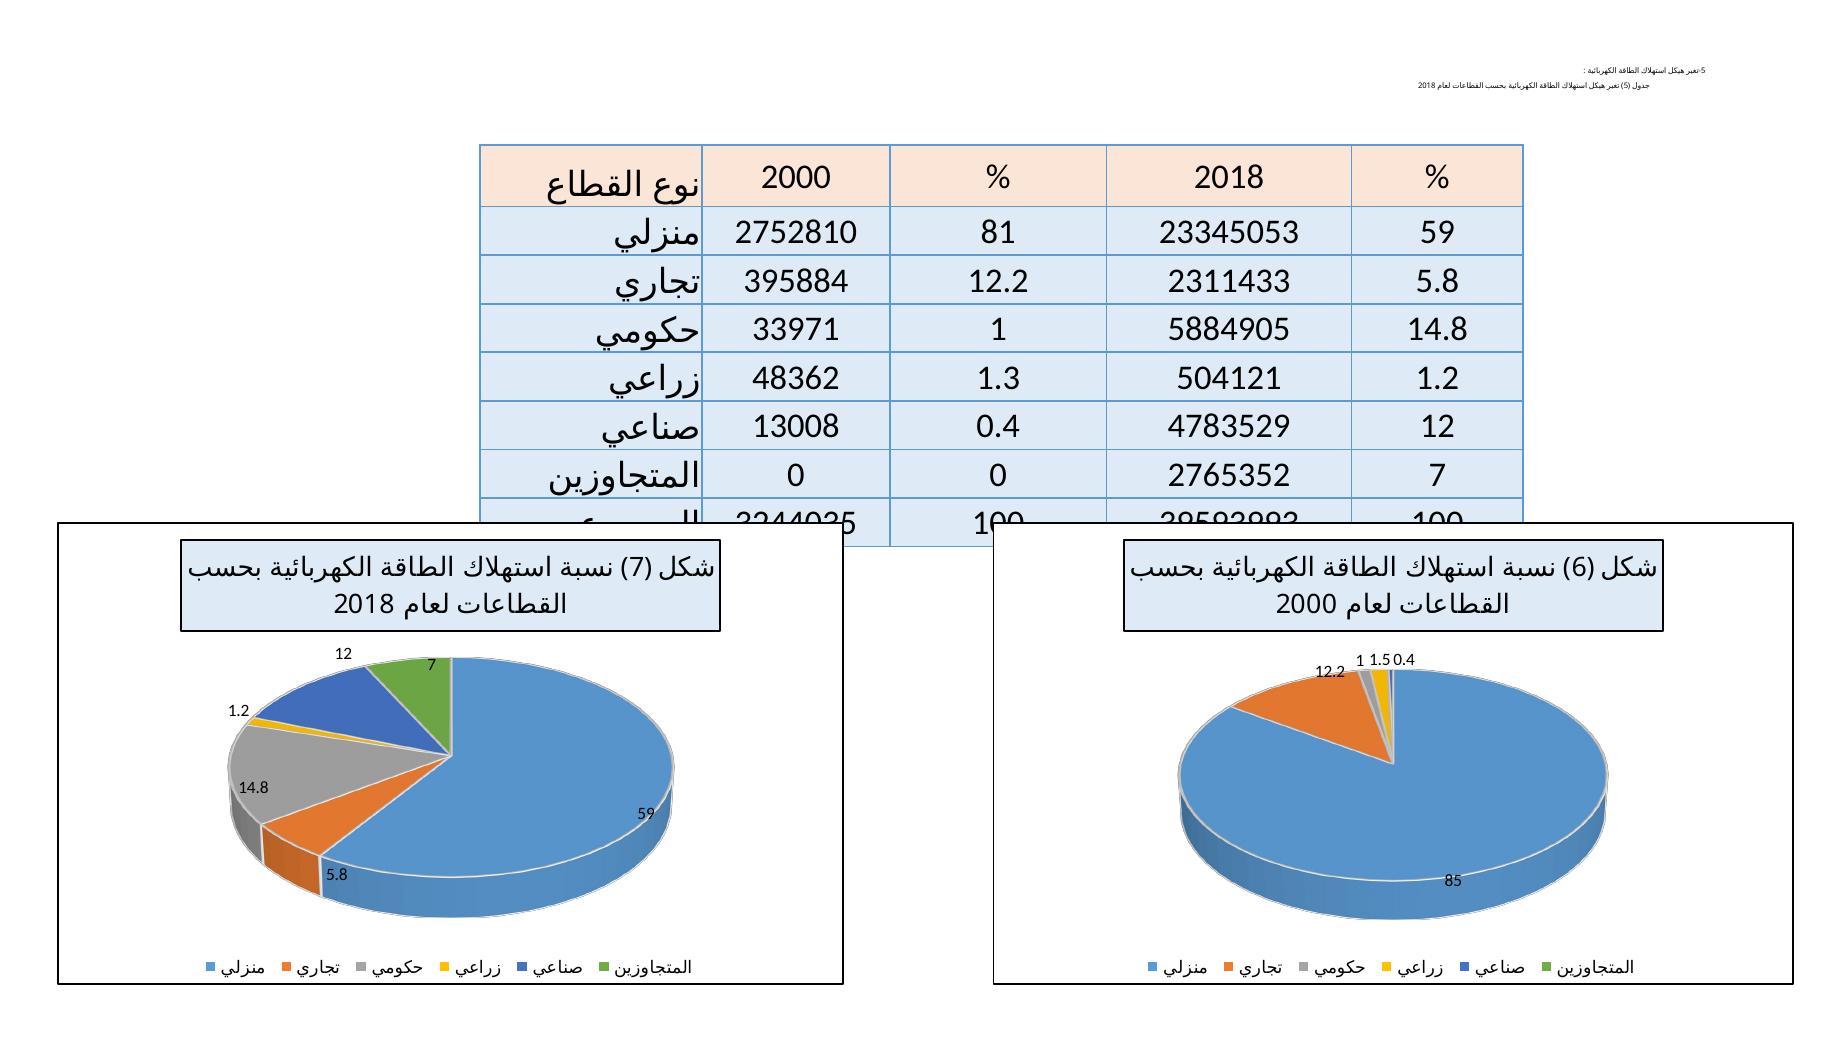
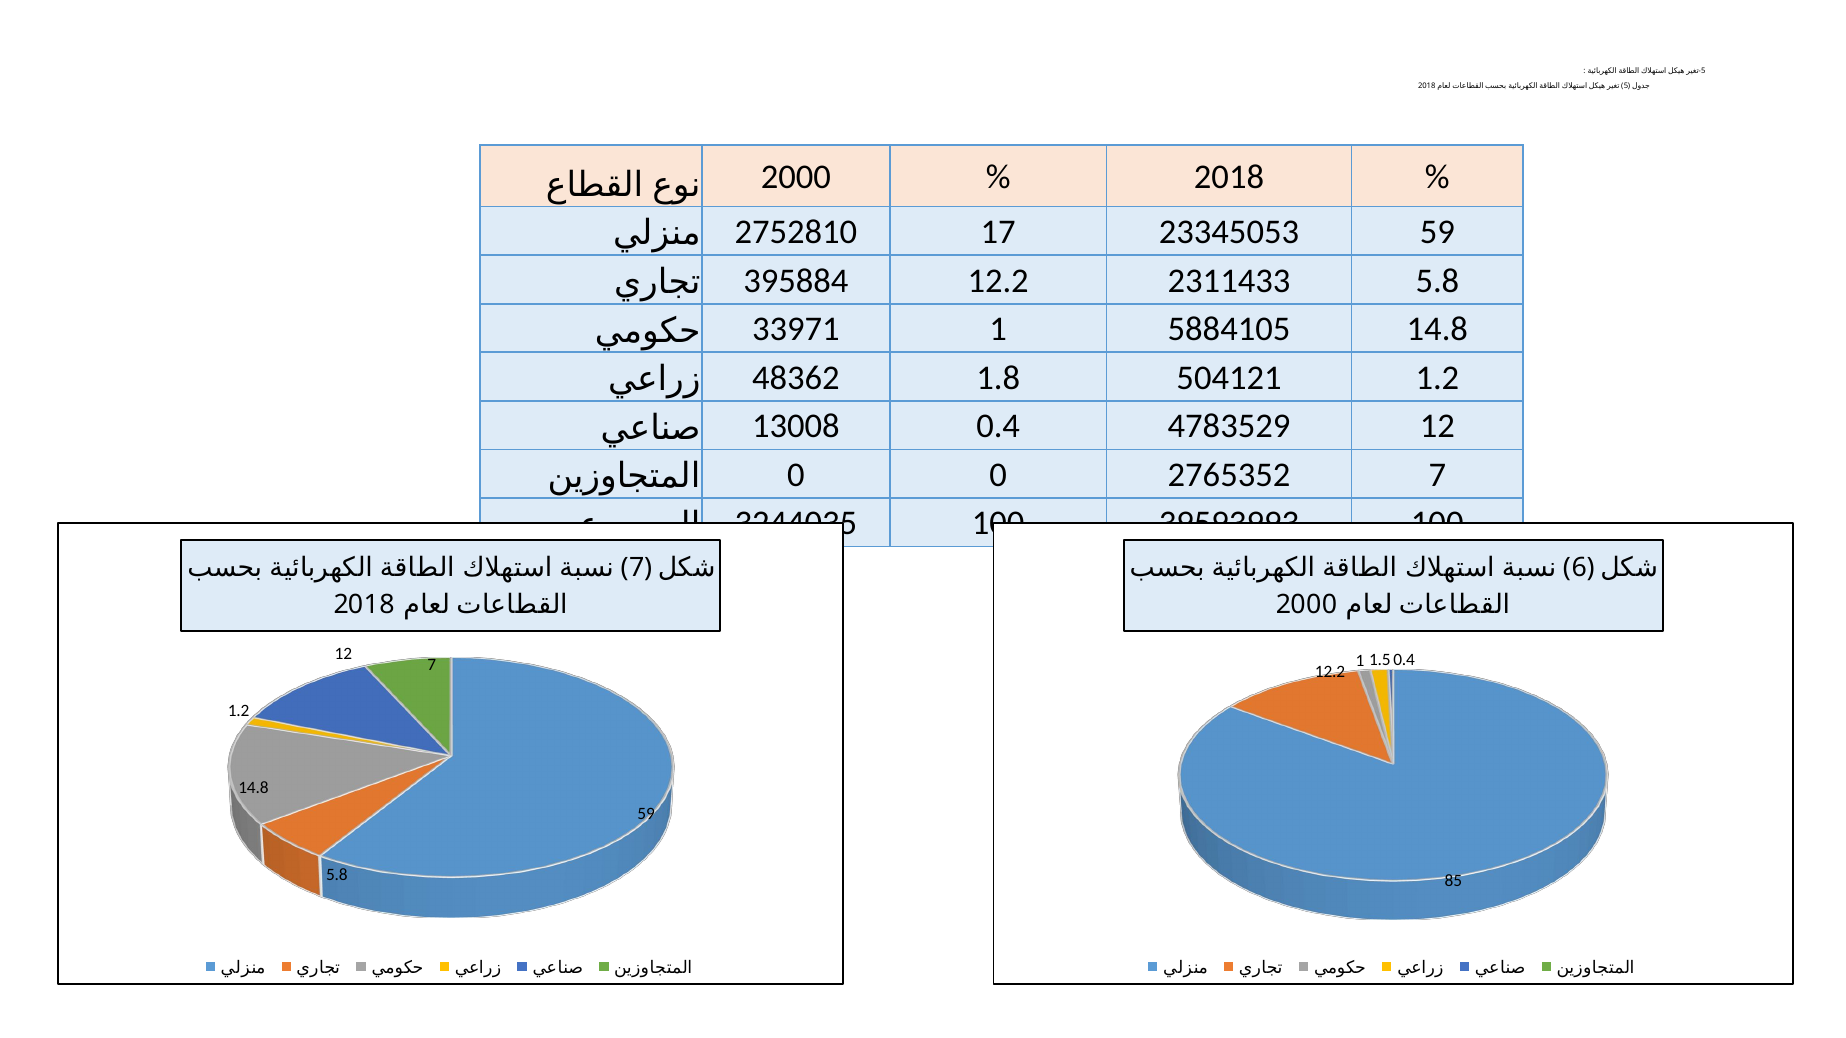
81: 81 -> 17 (998, 232)
5884905: 5884905 -> 5884105 (1229, 329)
1.3: 1.3 -> 1.8 (998, 378)
